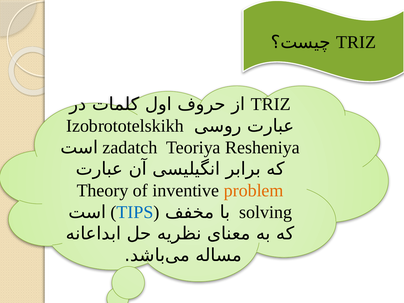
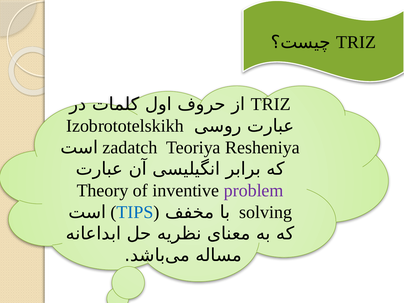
problem colour: orange -> purple (254, 191)
